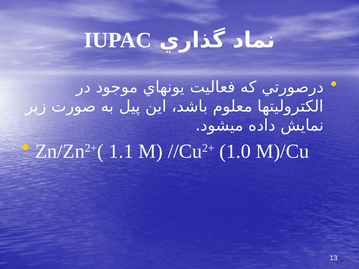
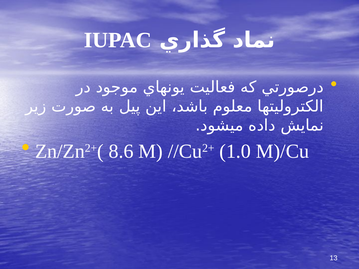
1.1: 1.1 -> 8.6 (121, 151)
